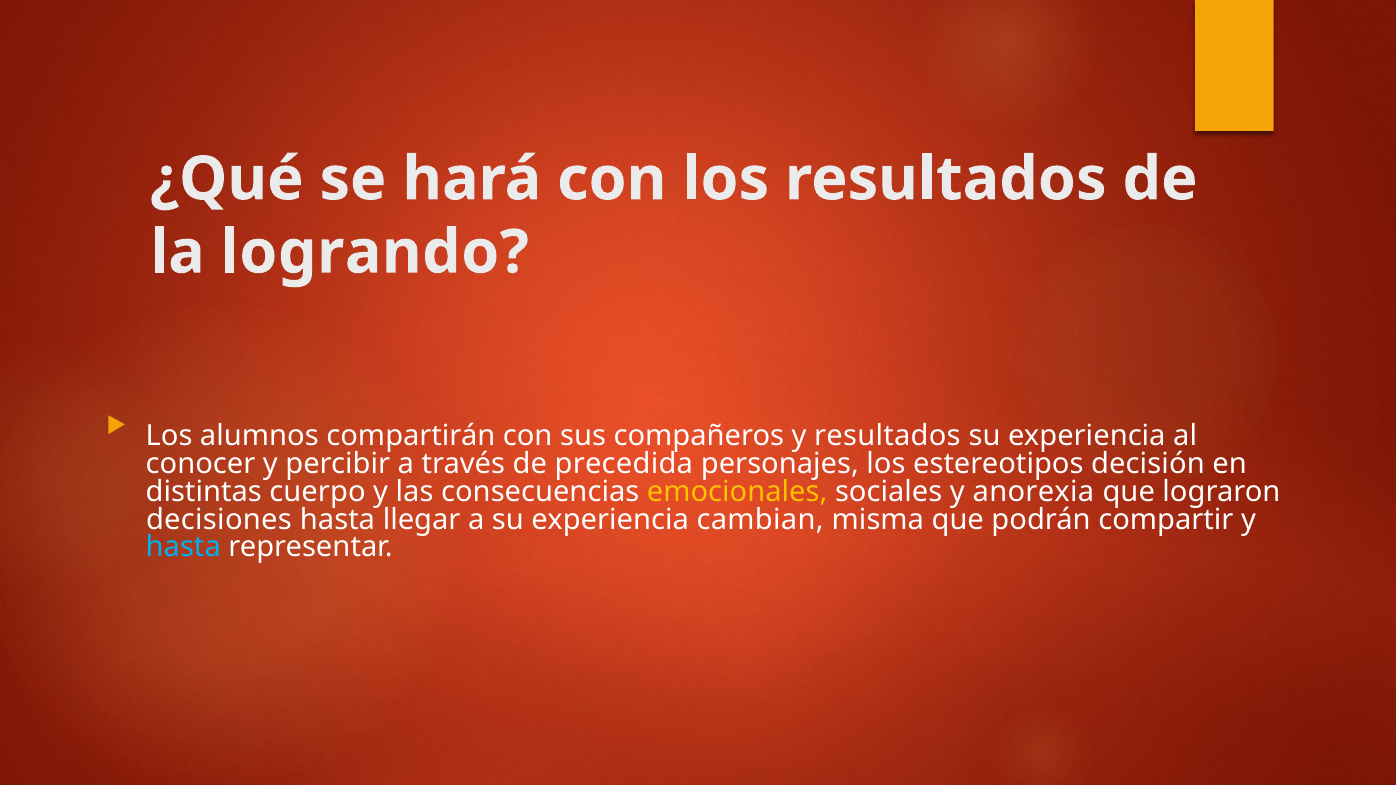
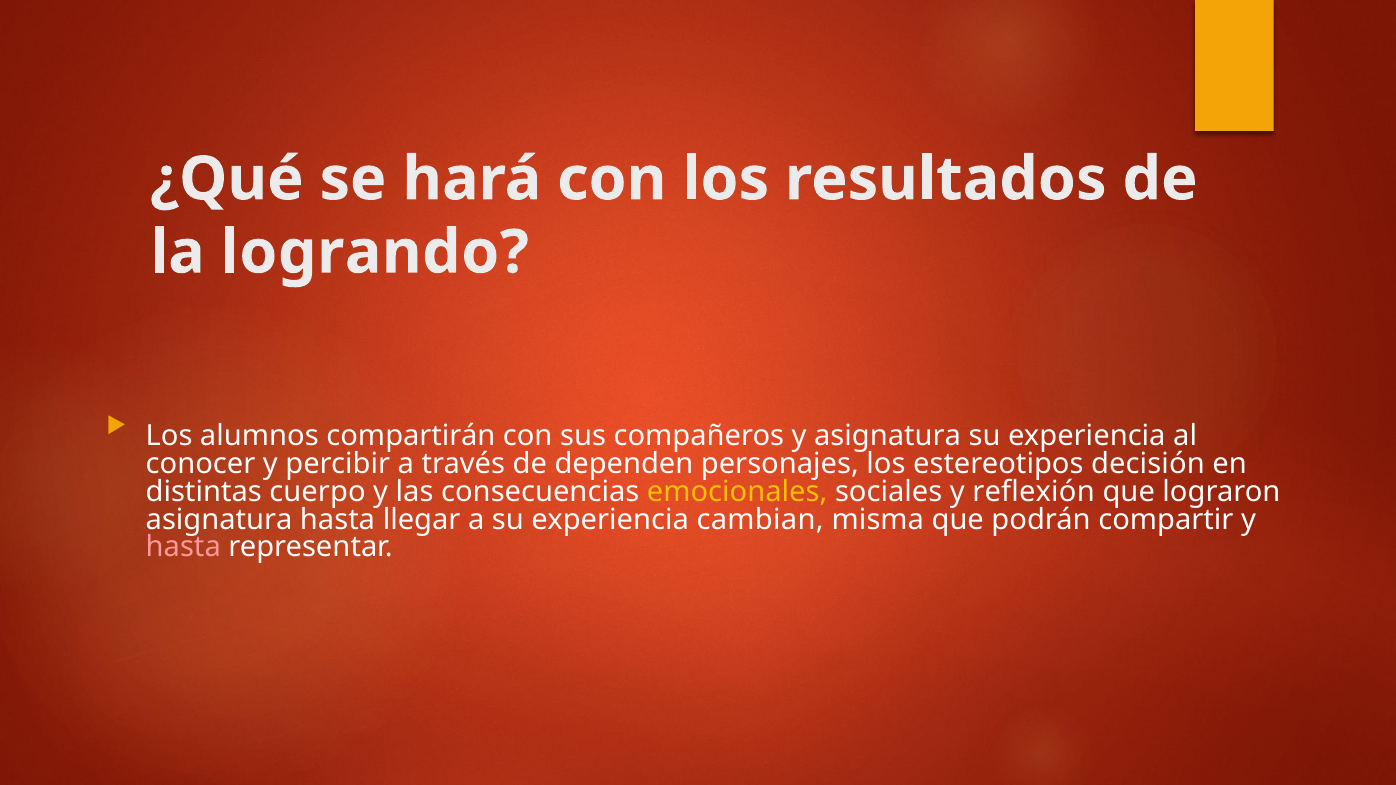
y resultados: resultados -> asignatura (888, 436)
precedida: precedida -> dependen (624, 464)
anorexia: anorexia -> reflexión (1034, 492)
decisiones: decisiones -> asignatura (219, 520)
hasta colour: light blue -> pink (183, 548)
